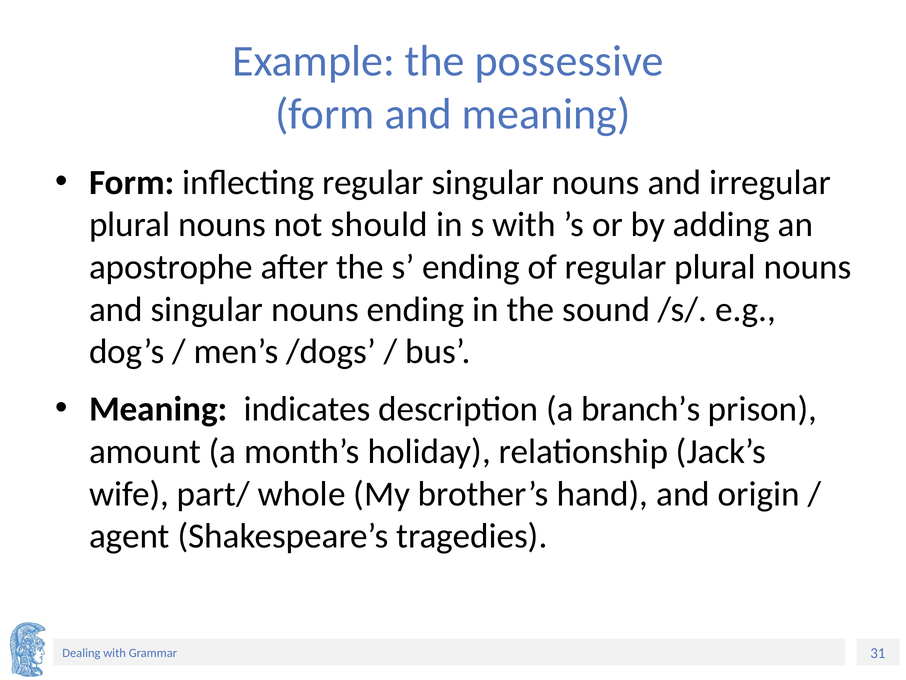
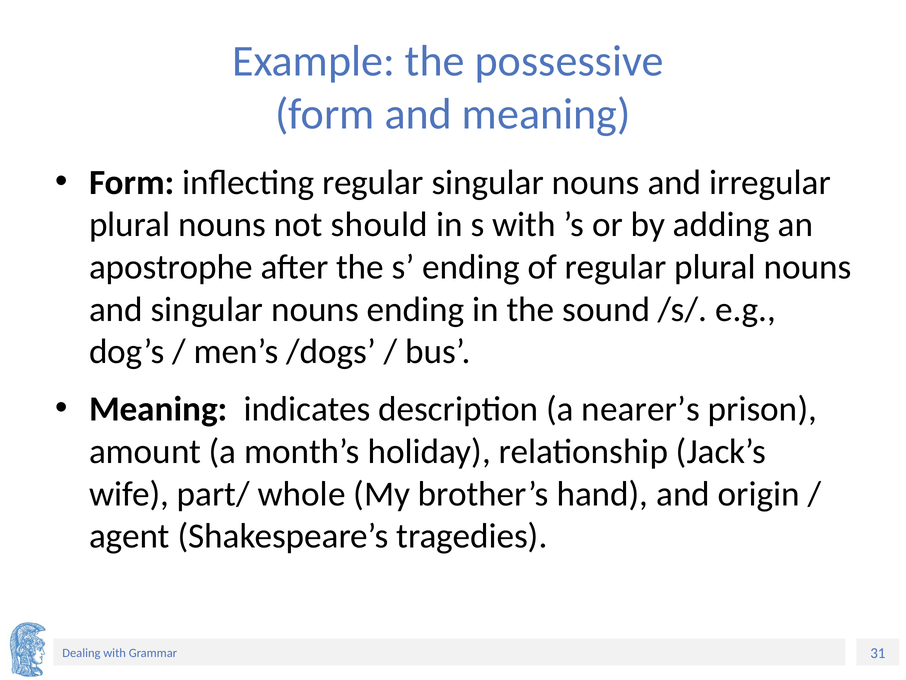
branch’s: branch’s -> nearer’s (641, 409)
